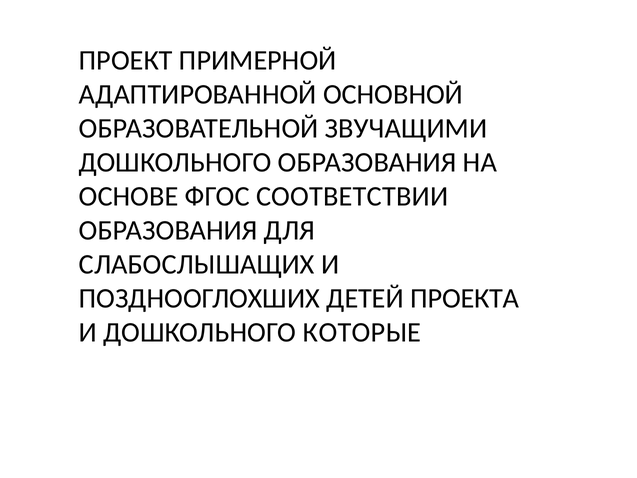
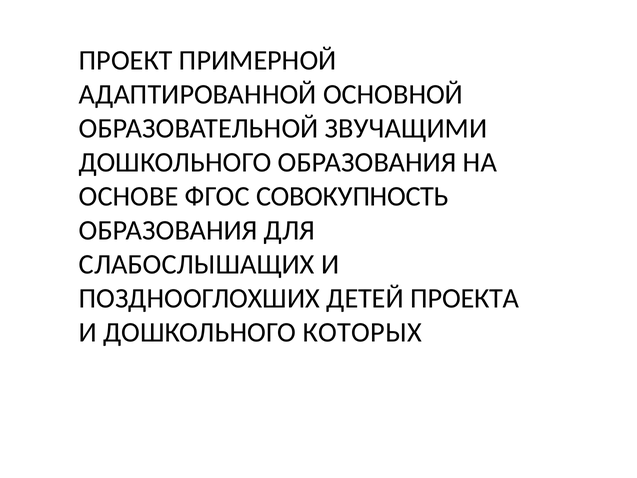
СООТВЕТСТВИИ: СООТВЕТСТВИИ -> СОВОКУПНОСТЬ (353, 196)
КОТОРЫЕ: КОТОРЫЕ -> КОТОРЫХ (362, 332)
